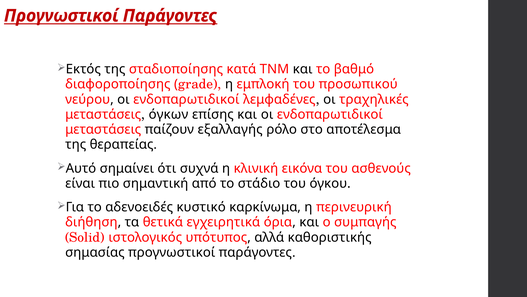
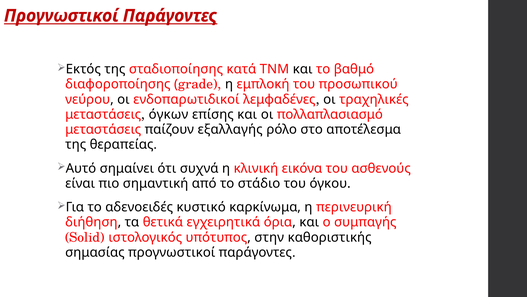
και οι ενδοπαρωτιδικοί: ενδοπαρωτιδικοί -> πολλαπλασιασμό (330, 114)
αλλά: αλλά -> στην (269, 237)
